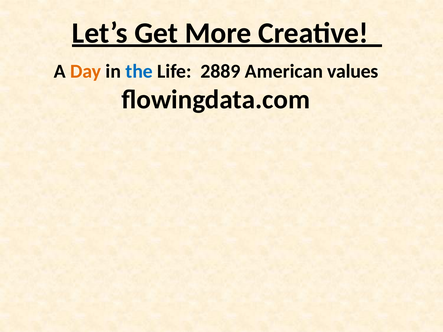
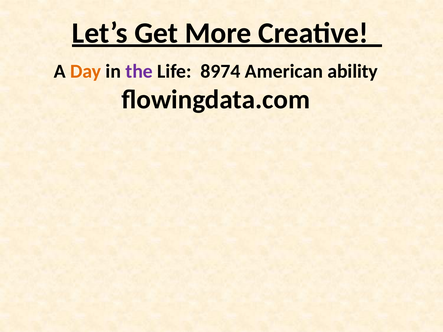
the colour: blue -> purple (139, 71)
2889: 2889 -> 8974 (220, 71)
values: values -> ability (353, 71)
